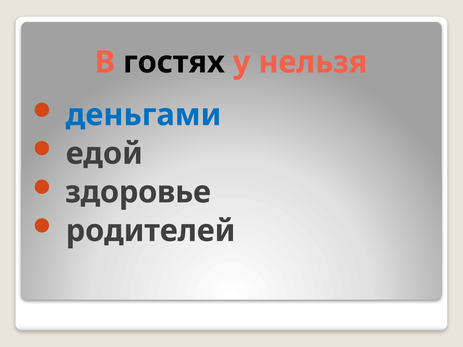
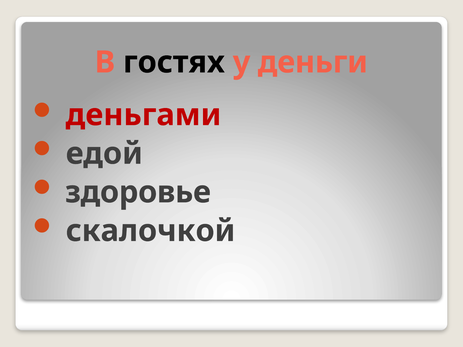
нельзя: нельзя -> деньги (313, 62)
деньгами colour: blue -> red (144, 115)
родителей: родителей -> скалочкой (150, 231)
